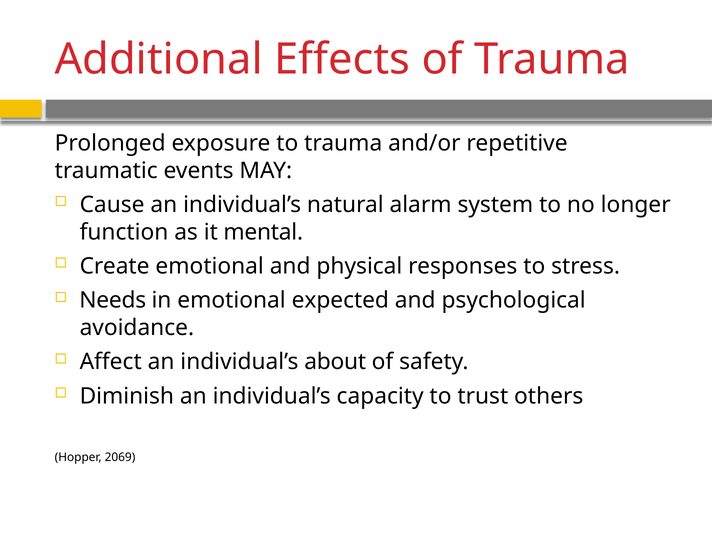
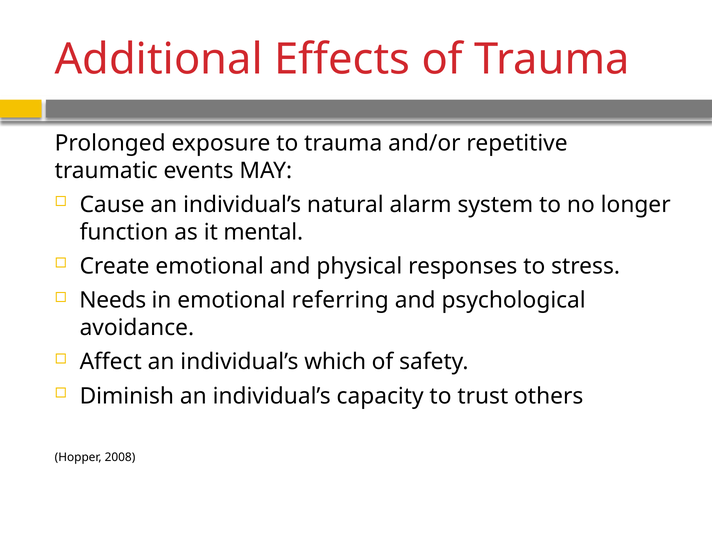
expected: expected -> referring (340, 300)
about: about -> which (335, 362)
2069: 2069 -> 2008 (120, 457)
